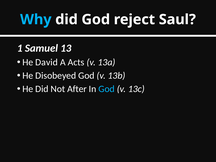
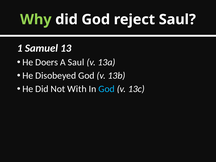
Why colour: light blue -> light green (36, 19)
David: David -> Doers (47, 62)
A Acts: Acts -> Saul (76, 62)
After: After -> With (77, 89)
